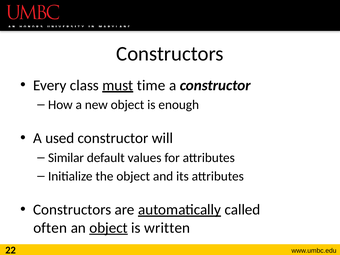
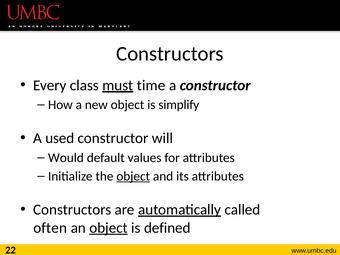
enough: enough -> simplify (179, 105)
Similar: Similar -> Would (66, 158)
object underline: none -> present (133, 176)
written: written -> defined (167, 228)
